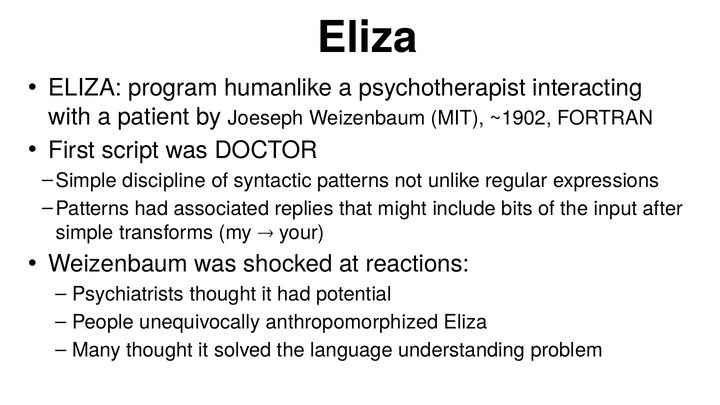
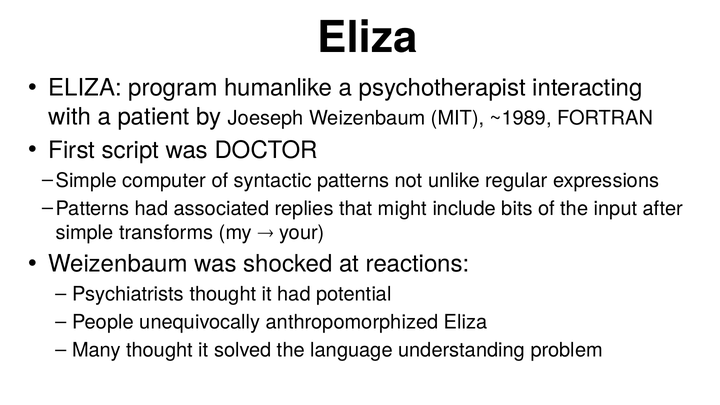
~1902: ~1902 -> ~1989 (521, 118)
discipline: discipline -> computer (164, 180)
